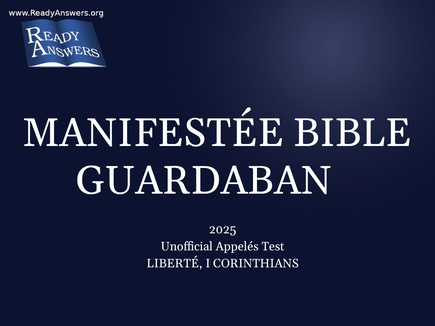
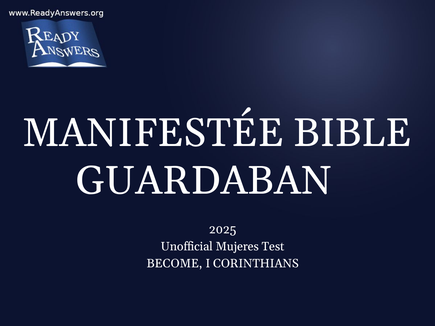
Appelés: Appelés -> Mujeres (237, 247)
LIBERTÉ: LIBERTÉ -> BECOME (174, 264)
